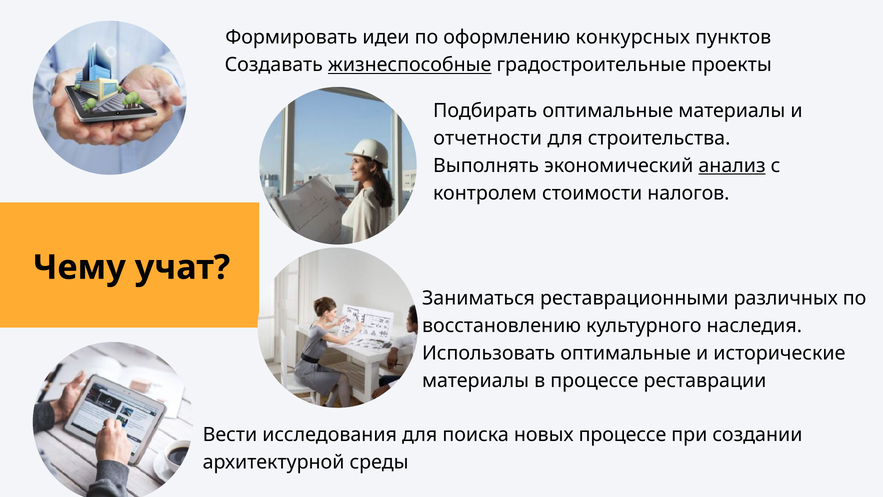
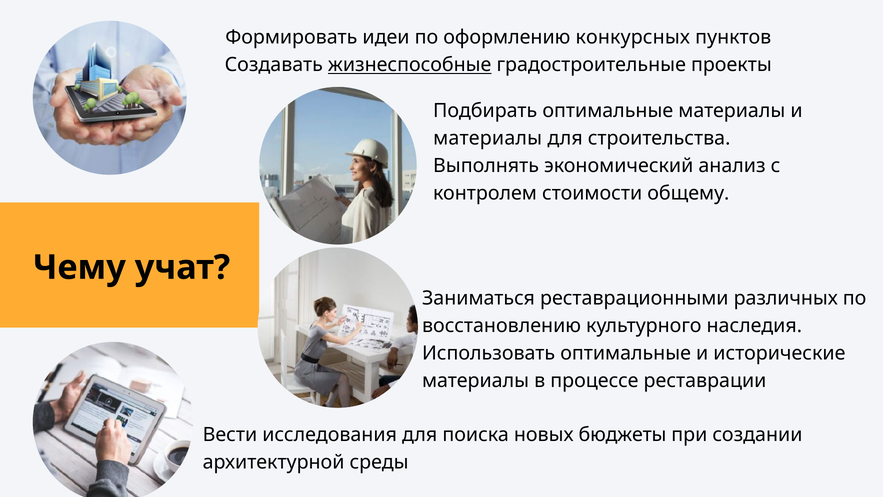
отчетности: отчетности -> материалы (488, 138)
анализ underline: present -> none (732, 166)
налогов: налогов -> общему (688, 193)
новых процессе: процессе -> бюджеты (623, 435)
